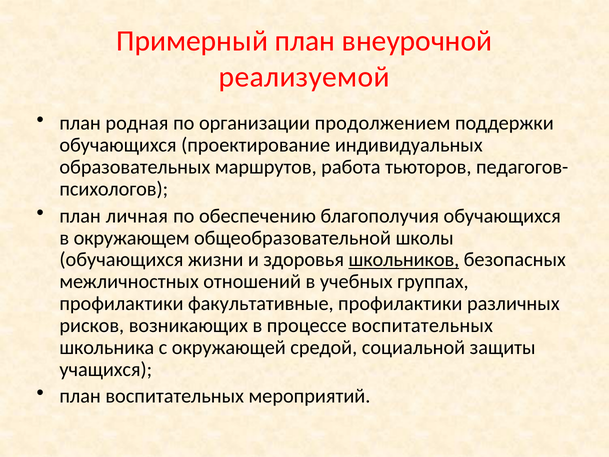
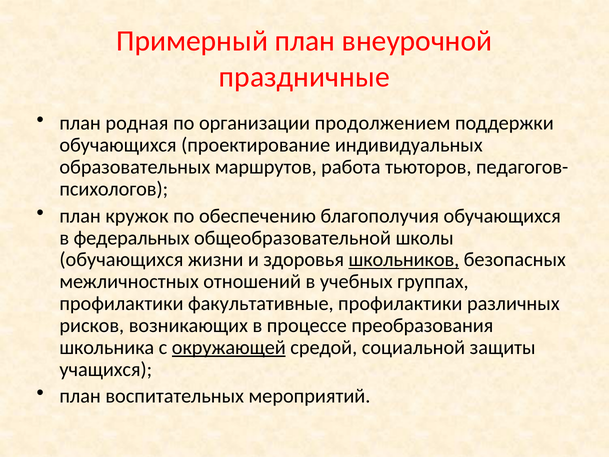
реализуемой: реализуемой -> праздничные (304, 77)
личная: личная -> кружок (137, 216)
окружающем: окружающем -> федеральных (132, 238)
процессе воспитательных: воспитательных -> преобразования (422, 325)
окружающей underline: none -> present (229, 347)
